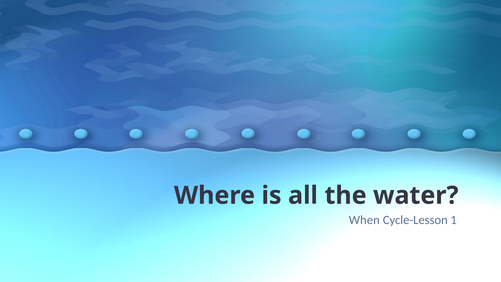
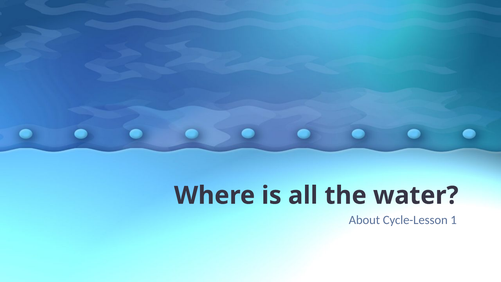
When: When -> About (364, 220)
